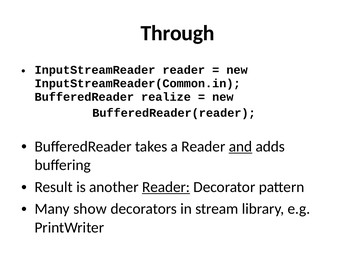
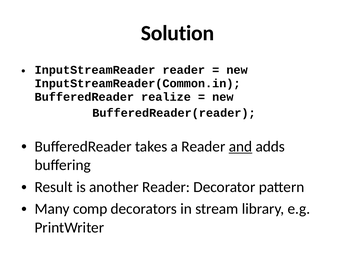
Through: Through -> Solution (178, 33)
Reader underline: present -> none (166, 187)
show: show -> comp (90, 208)
